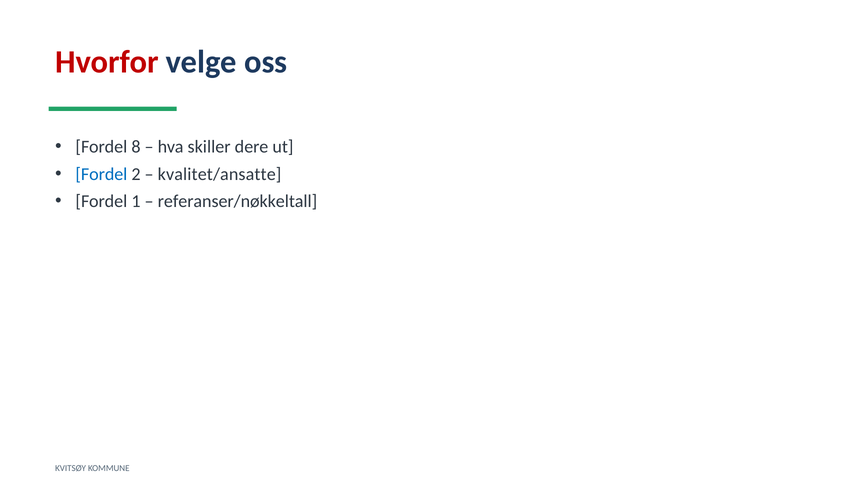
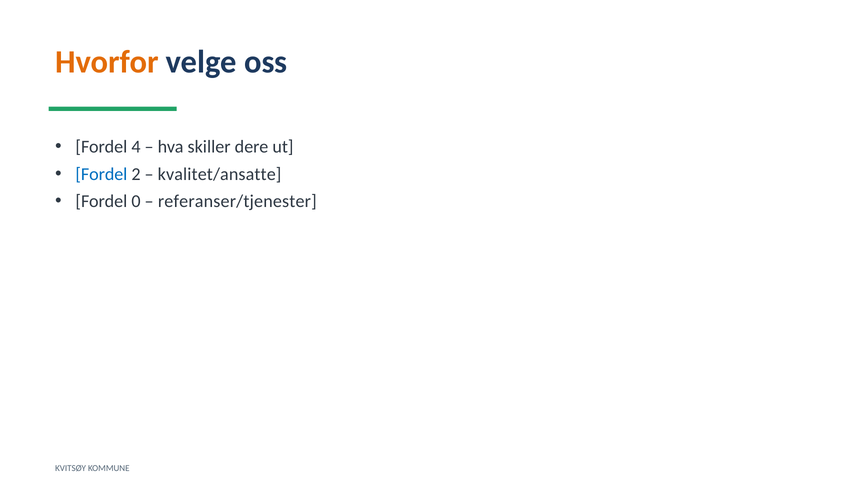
Hvorfor colour: red -> orange (107, 62)
8: 8 -> 4 (136, 147)
1: 1 -> 0 (136, 201)
referanser/nøkkeltall: referanser/nøkkeltall -> referanser/tjenester (237, 201)
